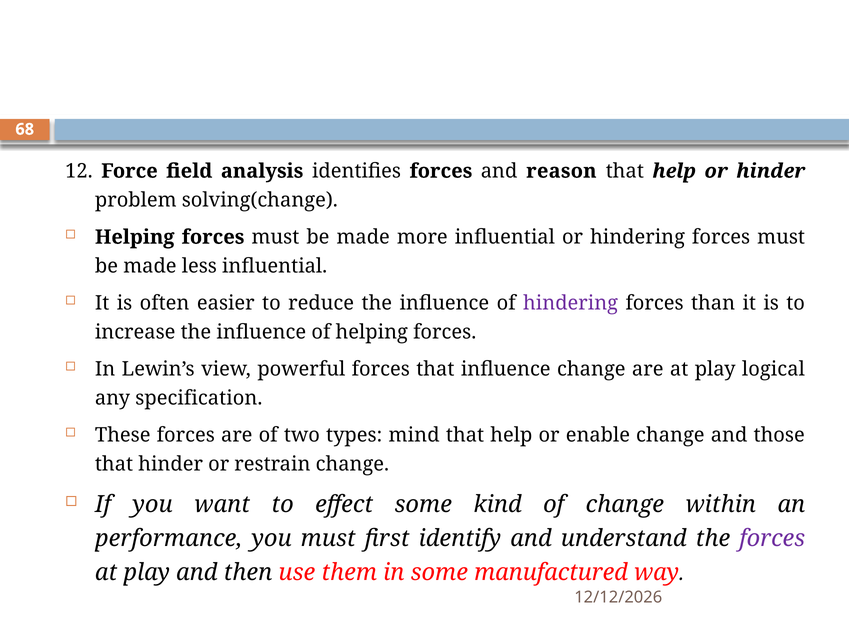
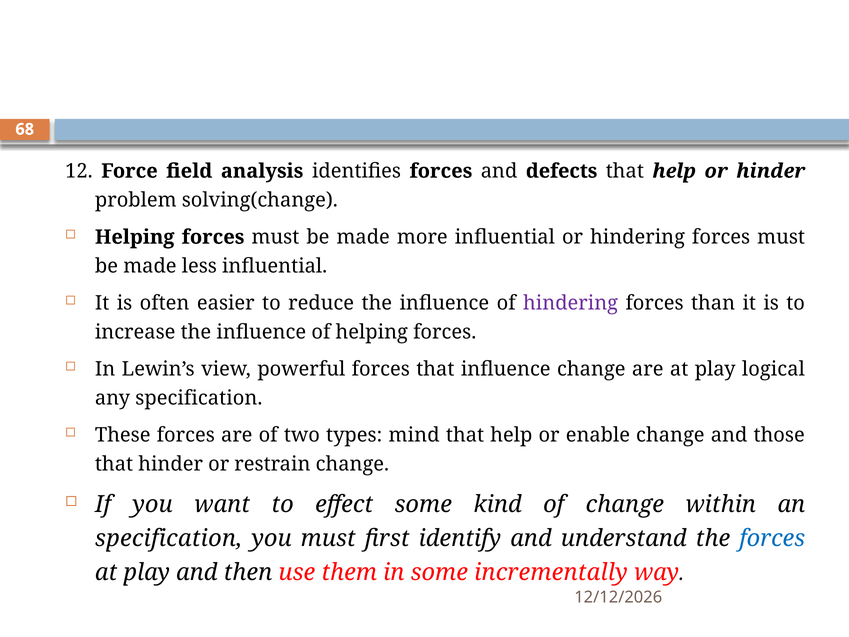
reason: reason -> defects (562, 171)
performance: performance -> specification (169, 538)
forces colour: purple -> blue (772, 538)
manufactured: manufactured -> incrementally (551, 572)
